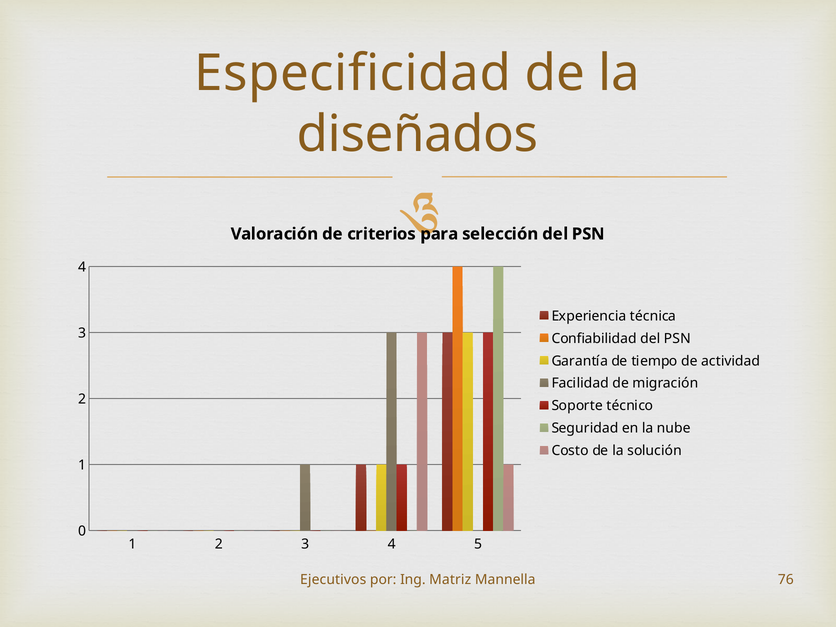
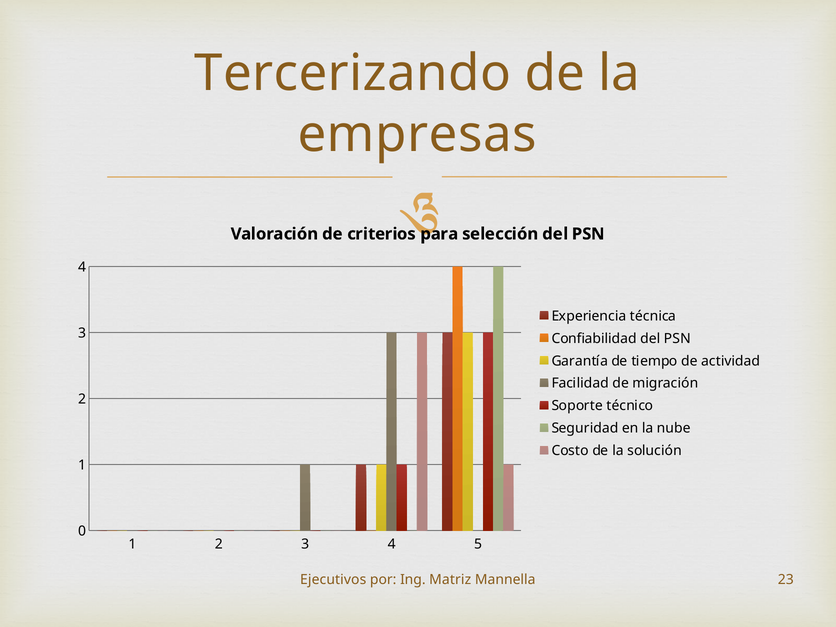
Especificidad: Especificidad -> Tercerizando (353, 73)
diseñados: diseñados -> empresas (417, 135)
76: 76 -> 23 (786, 580)
